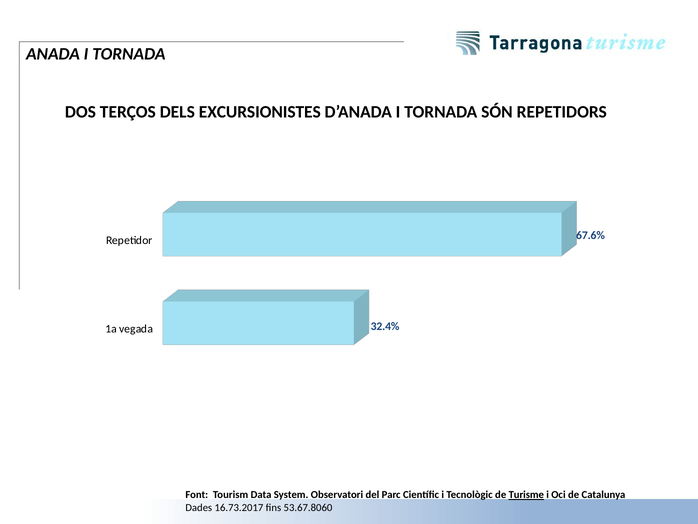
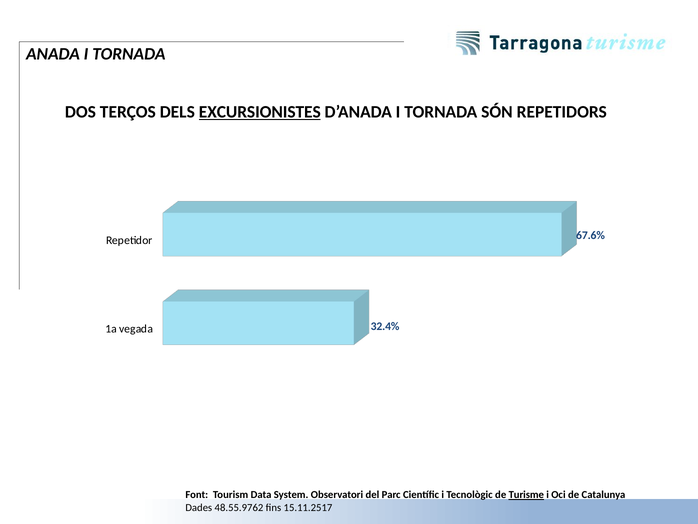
EXCURSIONISTES underline: none -> present (260, 112)
16.73.2017: 16.73.2017 -> 48.55.9762 (239, 507)
53.67.8060: 53.67.8060 -> 15.11.2517 (308, 507)
